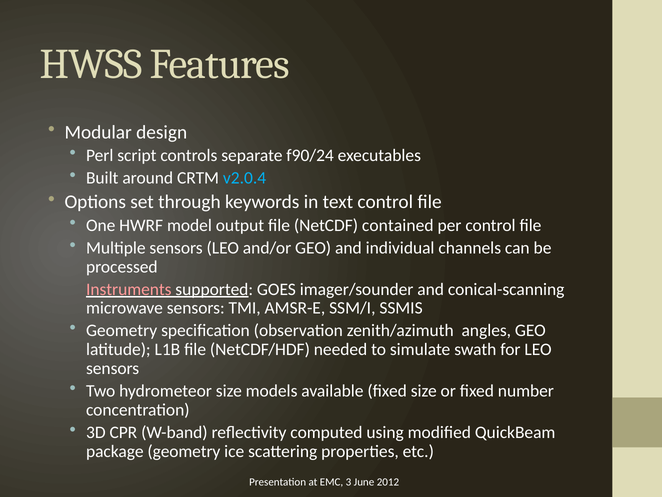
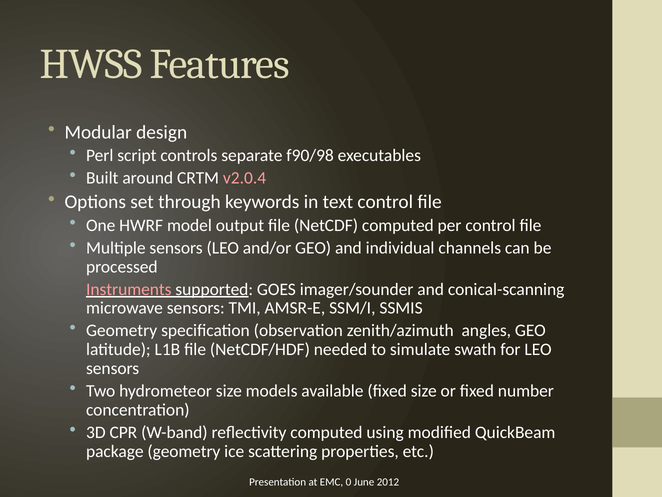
f90/24: f90/24 -> f90/98 (310, 155)
v2.0.4 colour: light blue -> pink (245, 178)
NetCDF contained: contained -> computed (398, 225)
3: 3 -> 0 (348, 482)
